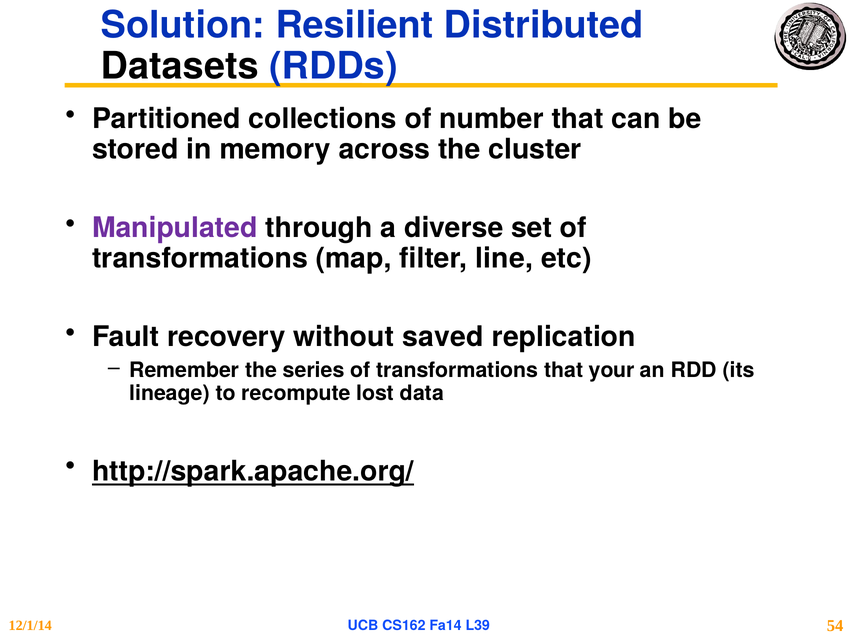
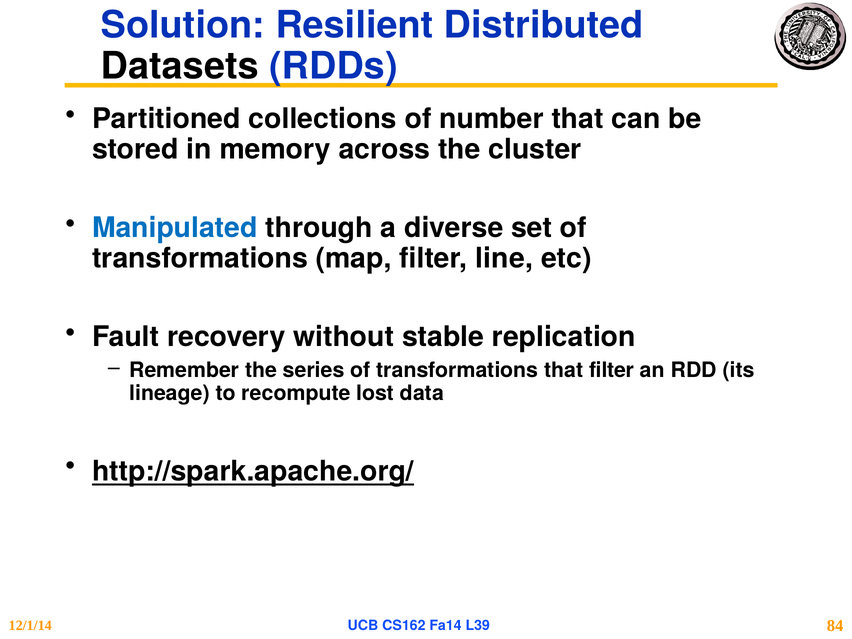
Manipulated colour: purple -> blue (175, 228)
saved: saved -> stable (443, 337)
that your: your -> filter (612, 370)
54: 54 -> 84 (835, 626)
